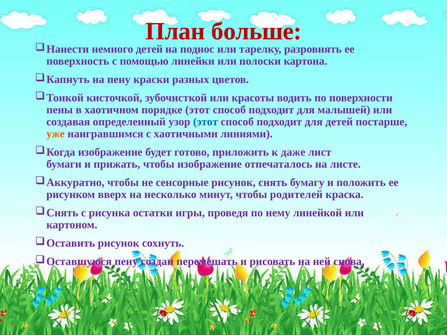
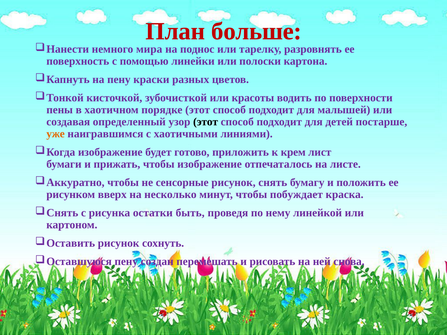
немного детей: детей -> мира (149, 49)
этот colour: blue -> black (206, 122)
даже: даже -> крем (293, 152)
родителей: родителей -> побуждает (296, 195)
игры: игры -> быть (190, 213)
